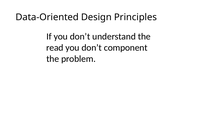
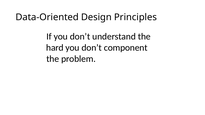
read: read -> hard (55, 48)
